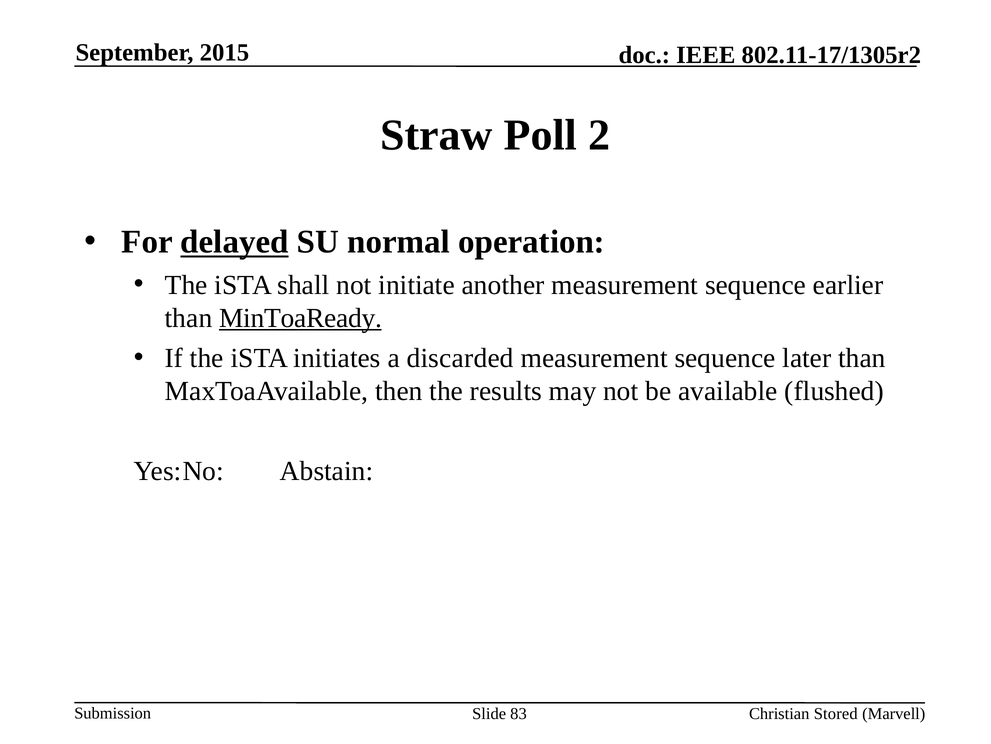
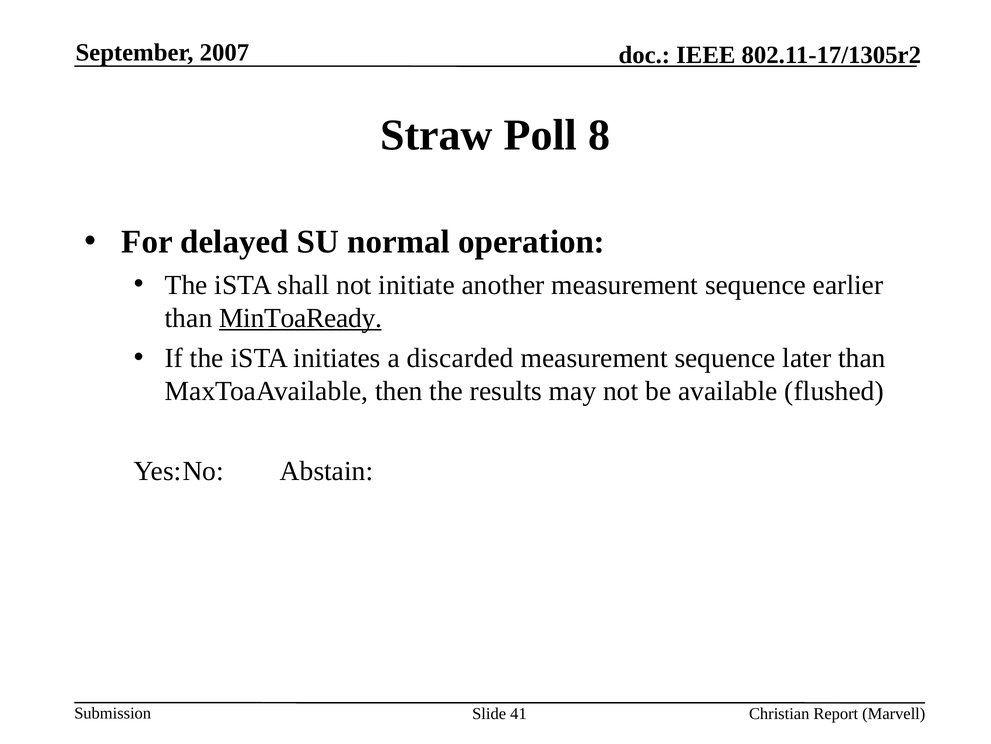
2015: 2015 -> 2007 (224, 53)
2: 2 -> 8 (599, 135)
delayed underline: present -> none (235, 242)
83: 83 -> 41 (519, 713)
Stored: Stored -> Report (836, 713)
